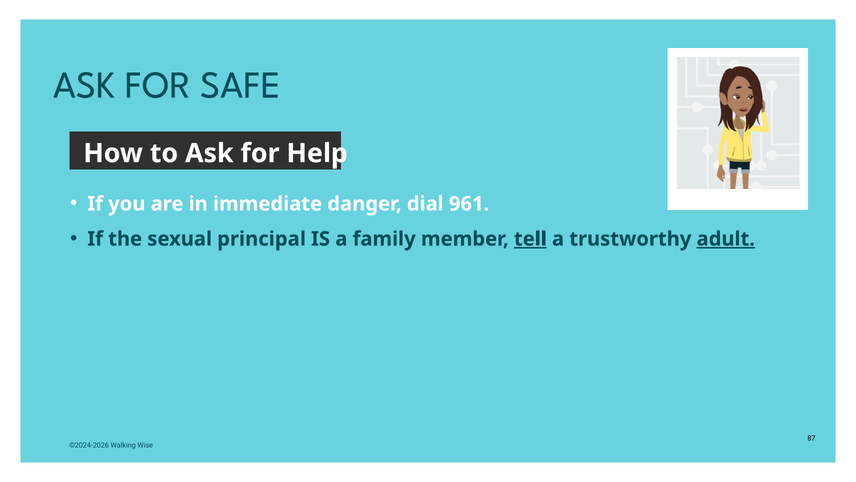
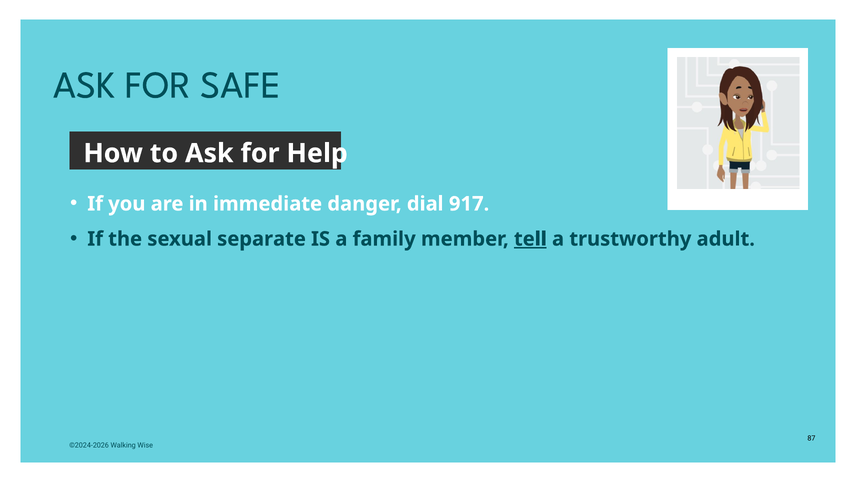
961: 961 -> 917 (469, 204)
principal: principal -> separate (262, 239)
adult underline: present -> none (726, 239)
